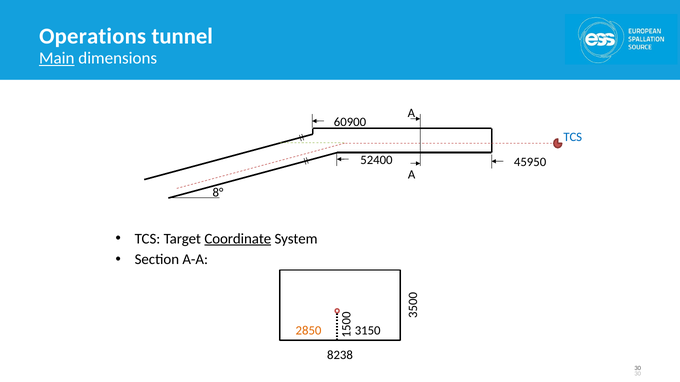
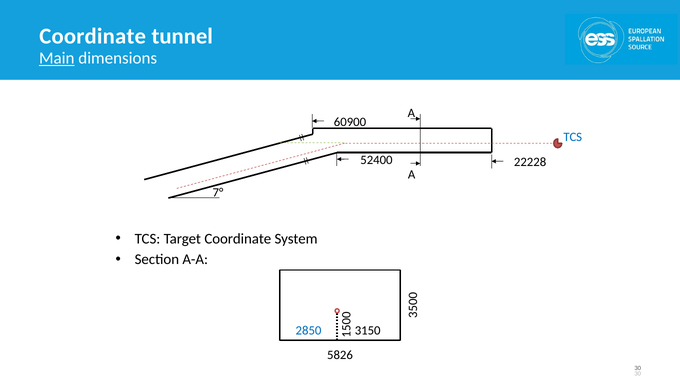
Operations: Operations -> Coordinate (93, 36)
45950: 45950 -> 22228 (530, 162)
8°: 8° -> 7° (218, 193)
Coordinate underline: present -> none (238, 239)
2850 colour: orange -> blue (309, 331)
8238: 8238 -> 5826 (340, 355)
